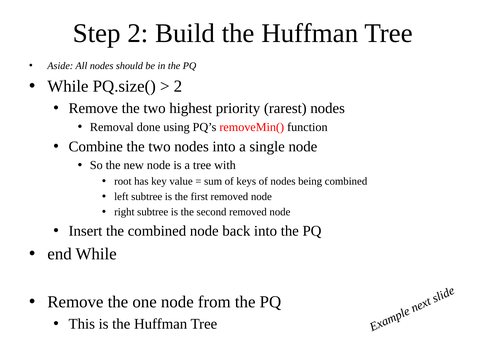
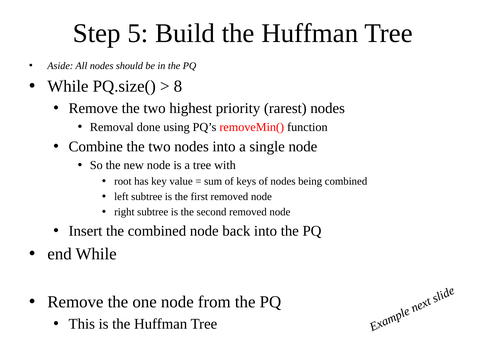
Step 2: 2 -> 5 (138, 33)
2: 2 -> 8 (178, 86)
